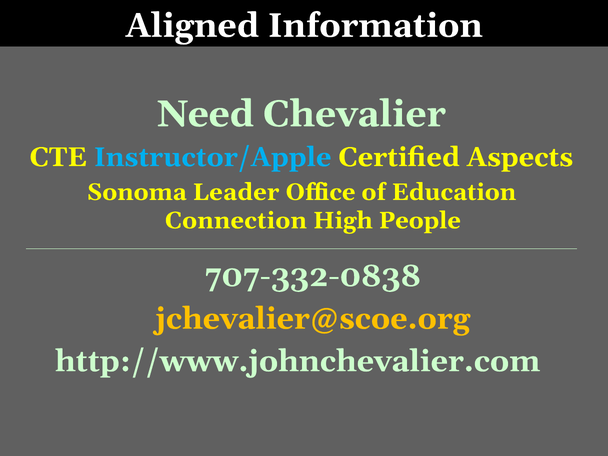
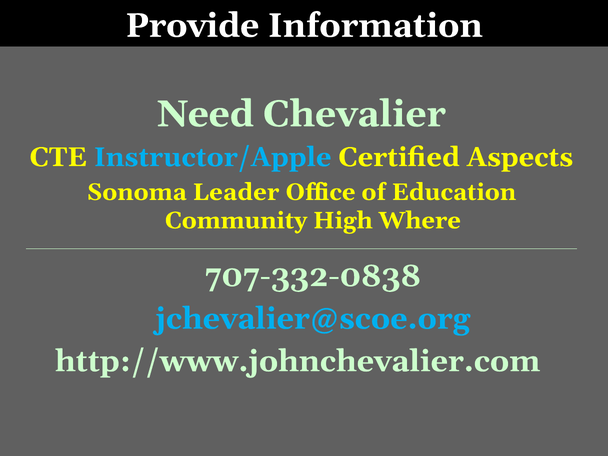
Aligned: Aligned -> Provide (192, 26)
Connection: Connection -> Community (236, 221)
People: People -> Where (420, 221)
jchevalier@scoe.org colour: yellow -> light blue (313, 319)
